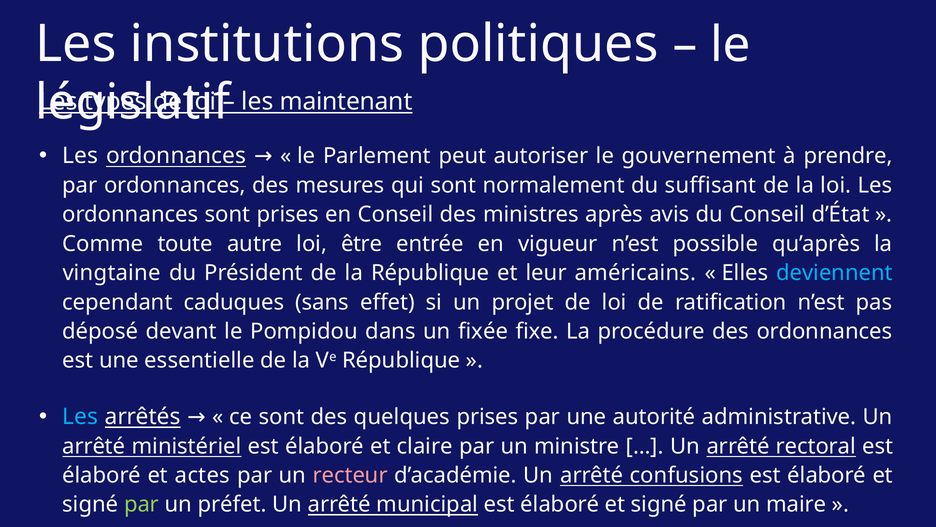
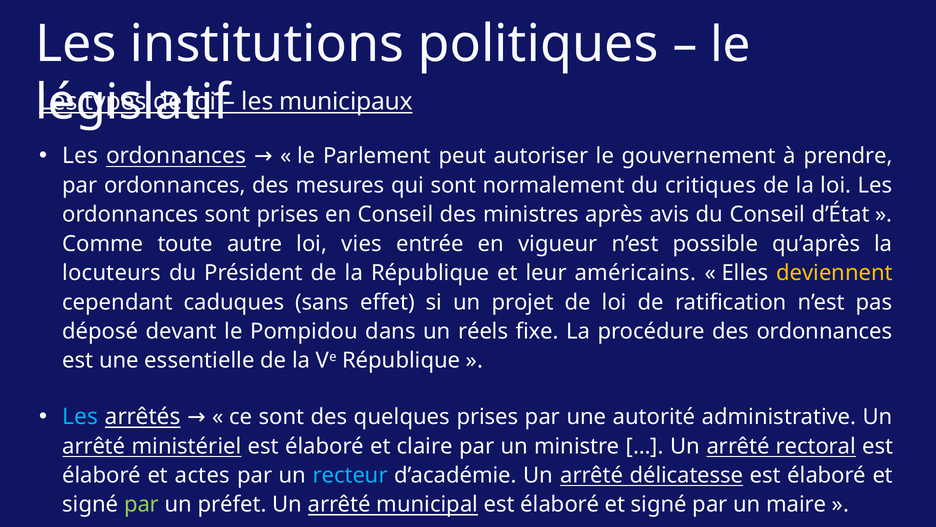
maintenant: maintenant -> municipaux (346, 101)
suffisant: suffisant -> critiques (711, 185)
être: être -> vies (361, 244)
vingtaine: vingtaine -> locuteurs (112, 273)
deviennent colour: light blue -> yellow (834, 273)
fixée: fixée -> réels (483, 331)
recteur colour: pink -> light blue (350, 475)
confusions: confusions -> délicatesse (686, 475)
